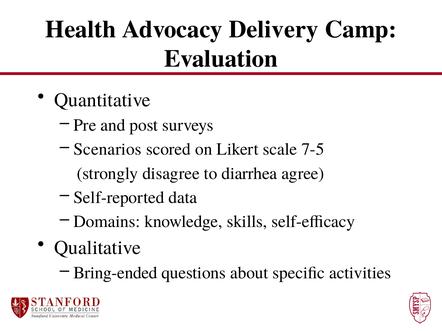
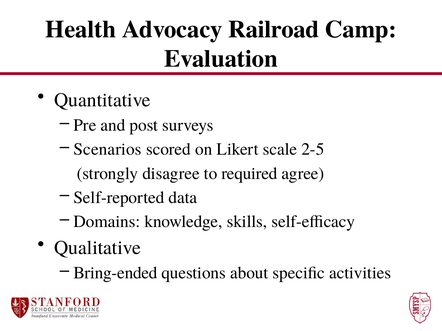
Delivery: Delivery -> Railroad (274, 29)
7-5: 7-5 -> 2-5 (313, 150)
diarrhea: diarrhea -> required (249, 174)
